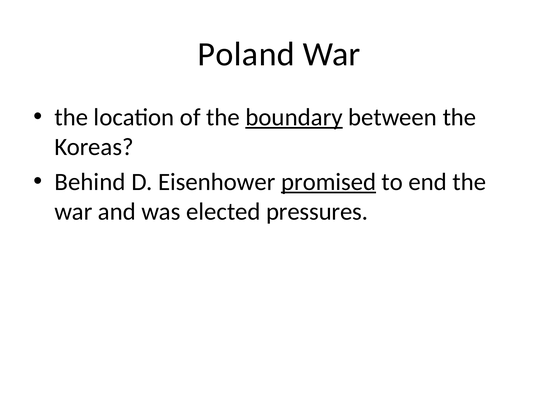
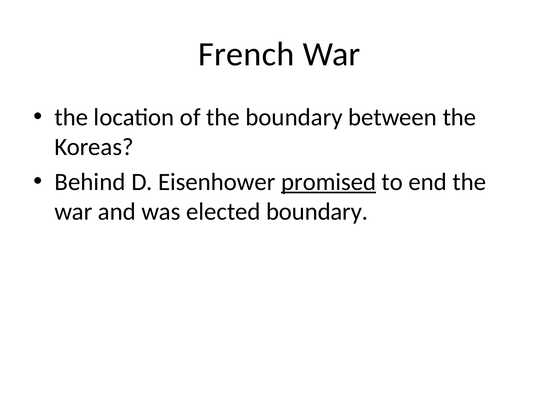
Poland: Poland -> French (246, 54)
boundary underline: present -> none (294, 117)
elected pressures: pressures -> boundary (317, 211)
